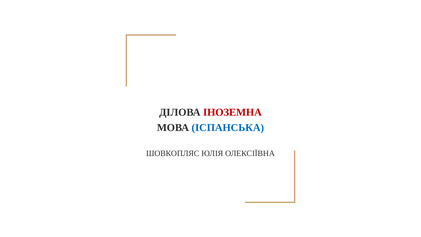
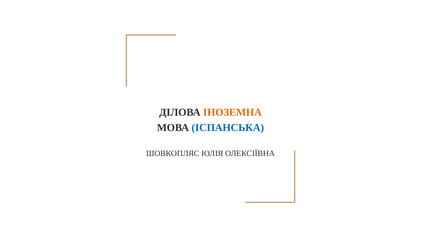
ІНОЗЕМНА colour: red -> orange (232, 112)
